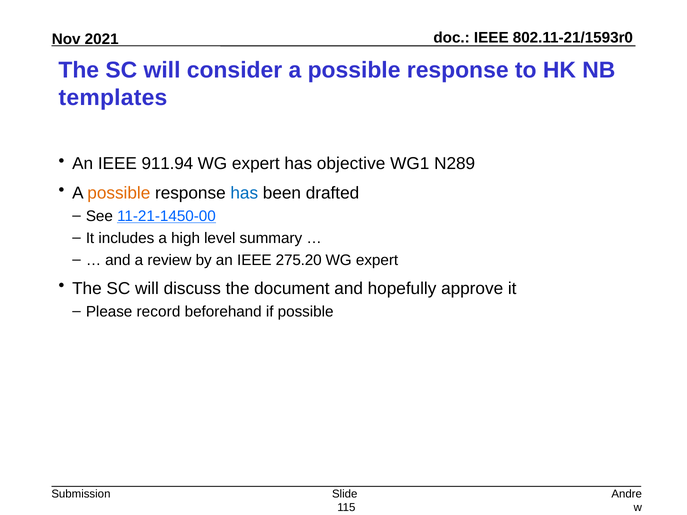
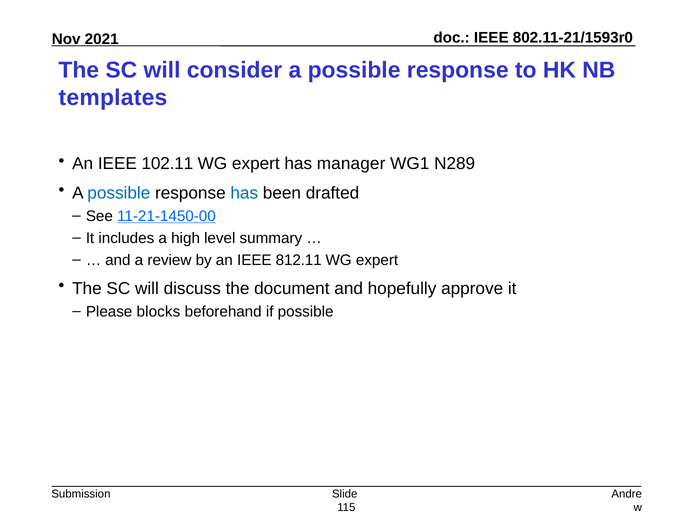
911.94: 911.94 -> 102.11 (167, 164)
objective: objective -> manager (351, 164)
possible colour: orange -> blue (119, 193)
275.20: 275.20 -> 812.11 (299, 260)
record: record -> blocks (158, 312)
